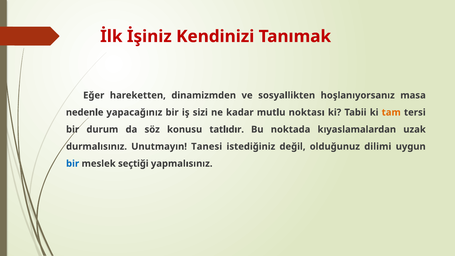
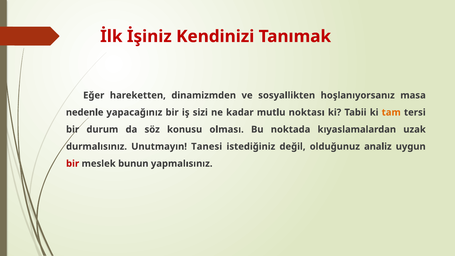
tatlıdır: tatlıdır -> olması (227, 129)
dilimi: dilimi -> analiz (378, 146)
bir colour: blue -> red (73, 164)
seçtiği: seçtiği -> bunun (133, 164)
